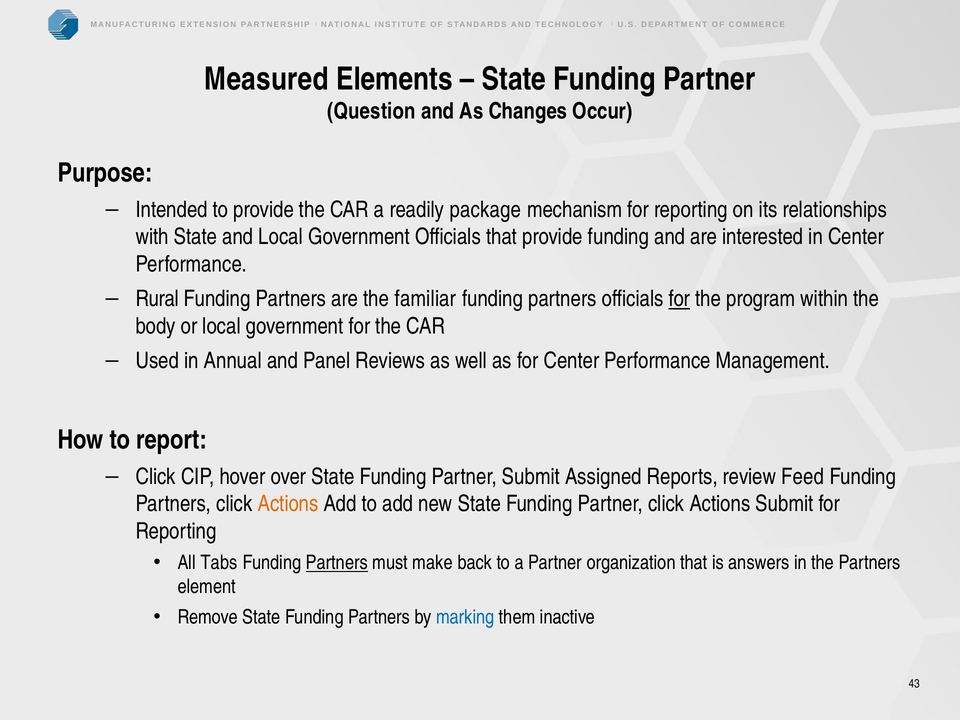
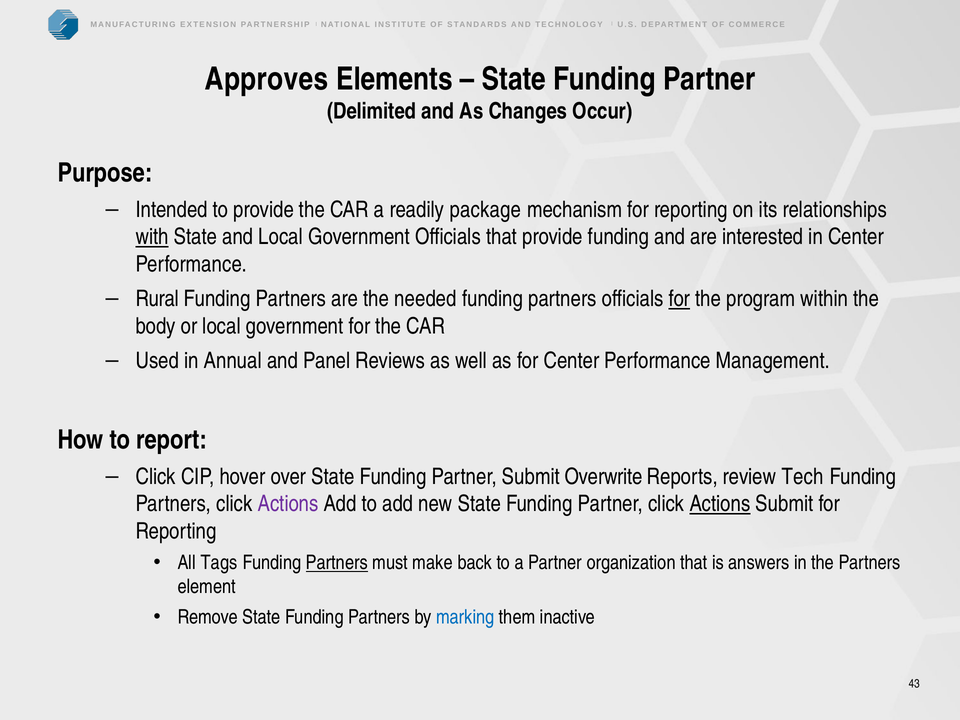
Measured: Measured -> Approves (266, 79)
Question: Question -> Delimited (372, 111)
with underline: none -> present (152, 237)
familiar: familiar -> needed (426, 299)
Assigned: Assigned -> Overwrite (604, 477)
Feed: Feed -> Tech (803, 477)
Actions colour: orange -> purple (288, 504)
Actions underline: none -> present (720, 504)
Tabs: Tabs -> Tags (219, 563)
